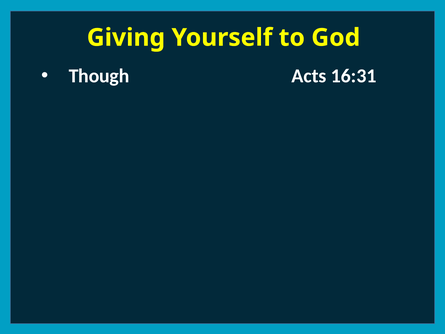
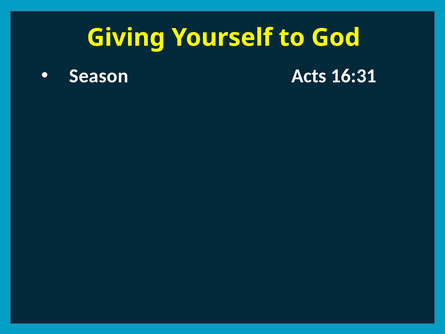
Though: Though -> Season (99, 76)
